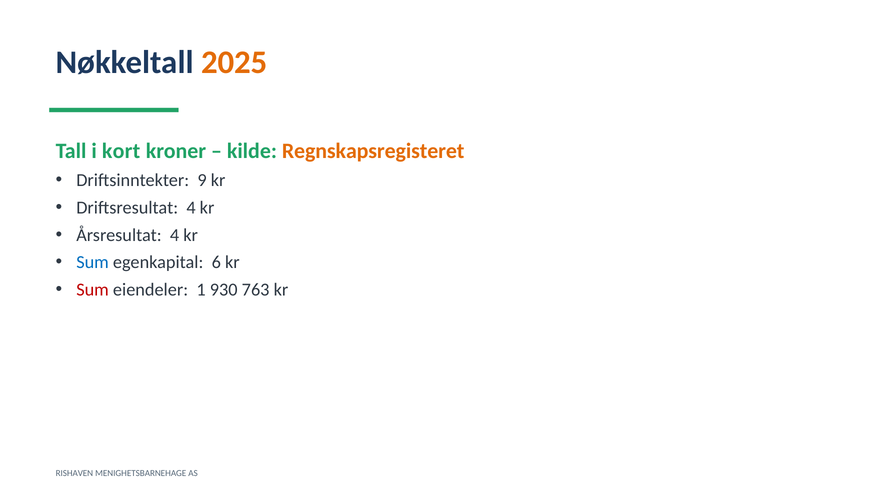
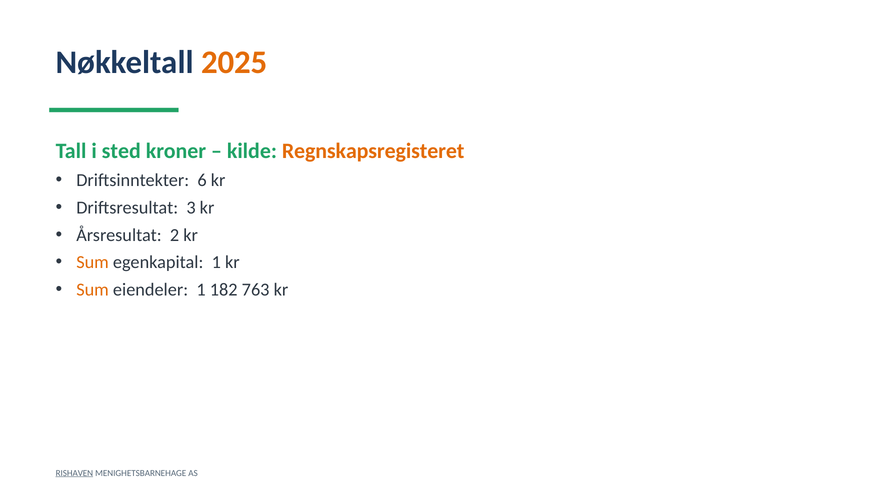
kort: kort -> sted (121, 151)
9: 9 -> 6 (202, 180)
Driftsresultat 4: 4 -> 3 (191, 208)
Årsresultat 4: 4 -> 2 (175, 235)
Sum colour: blue -> orange (93, 262)
egenkapital 6: 6 -> 1 (216, 262)
Sum colour: red -> orange (93, 290)
930: 930 -> 182 (224, 290)
RISHAVEN underline: none -> present (74, 473)
